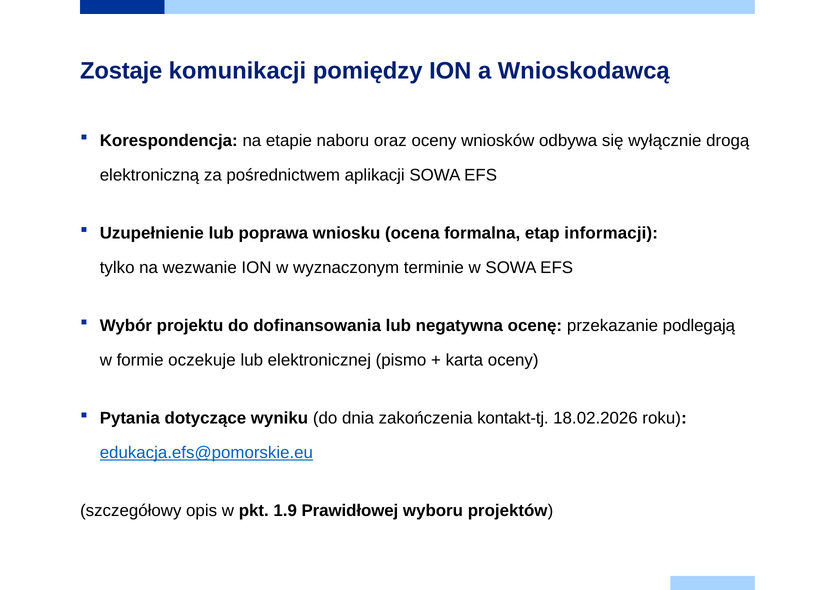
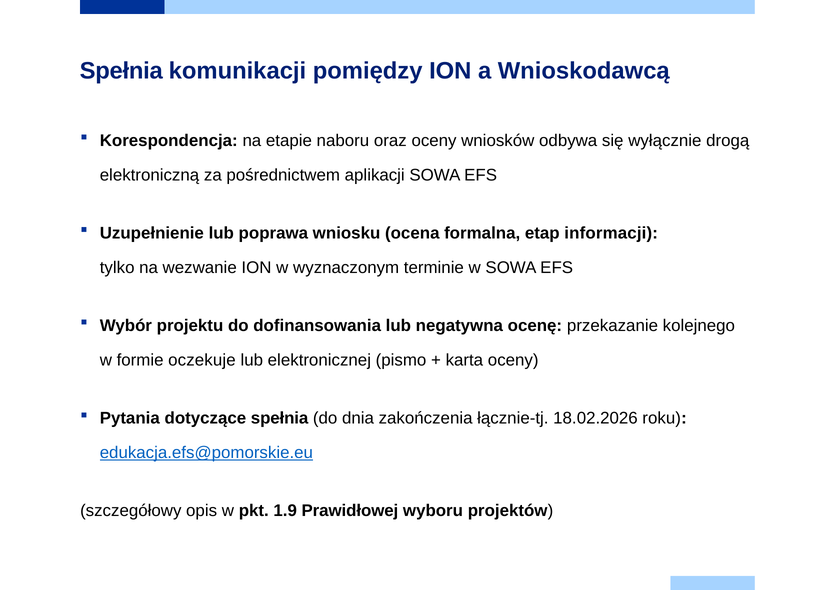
Zostaje: Zostaje -> Spełnia (121, 71)
podlegają: podlegają -> kolejnego (699, 326)
dotyczące wyniku: wyniku -> spełnia (280, 419)
kontakt-tj: kontakt-tj -> łącznie-tj (513, 419)
